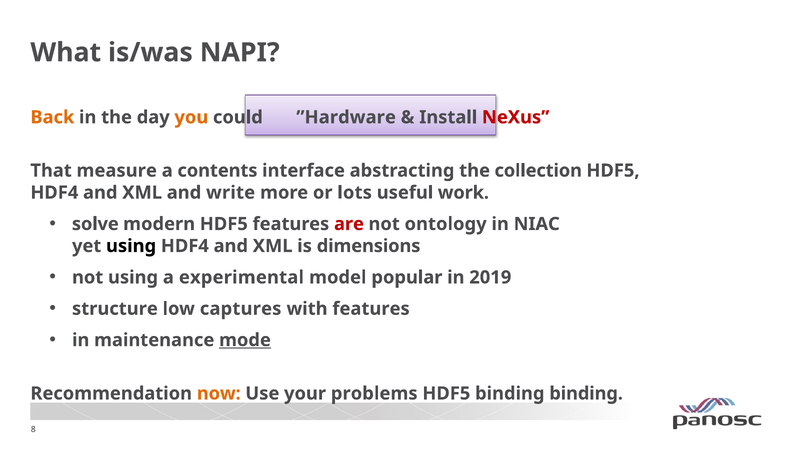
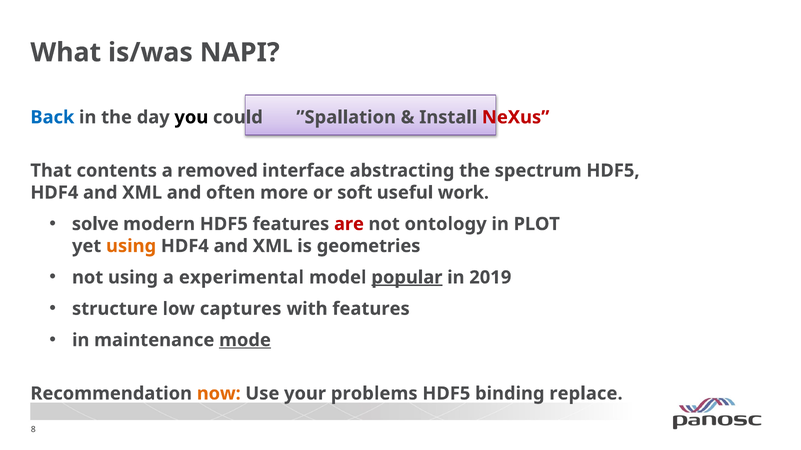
Back colour: orange -> blue (52, 117)
you colour: orange -> black (191, 117)
”Hardware: ”Hardware -> ”Spallation (346, 117)
measure: measure -> contents (117, 171)
contents: contents -> removed (217, 171)
collection: collection -> spectrum (538, 171)
write: write -> often (231, 193)
lots: lots -> soft (355, 193)
NIAC: NIAC -> PLOT (537, 224)
using colour: black -> orange (131, 246)
dimensions: dimensions -> geometries (369, 246)
popular underline: none -> present (407, 278)
binding binding: binding -> replace (586, 394)
